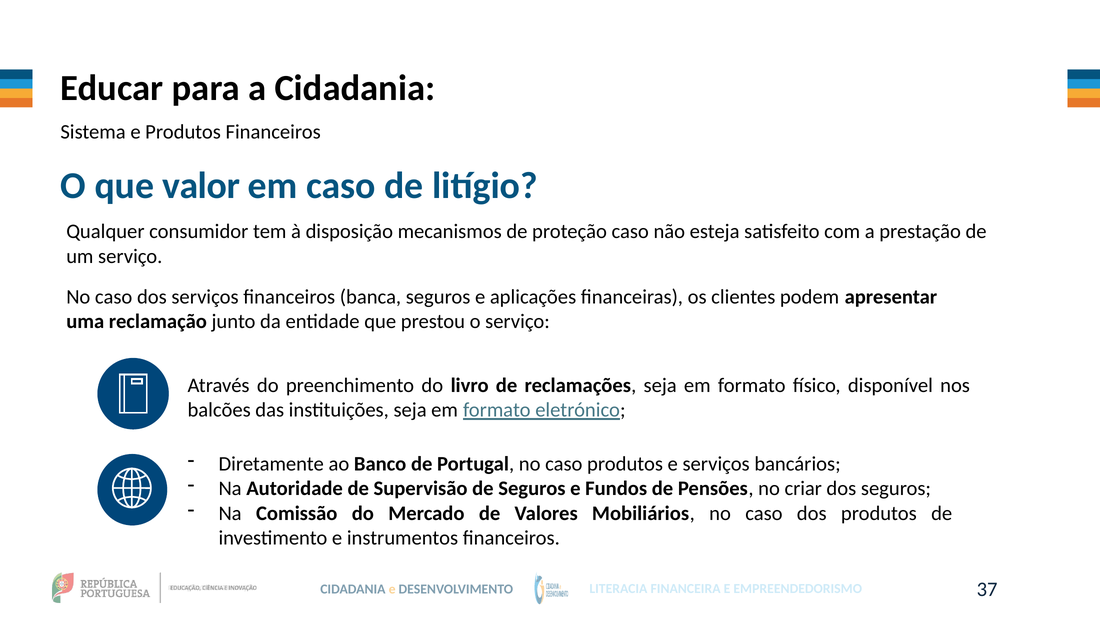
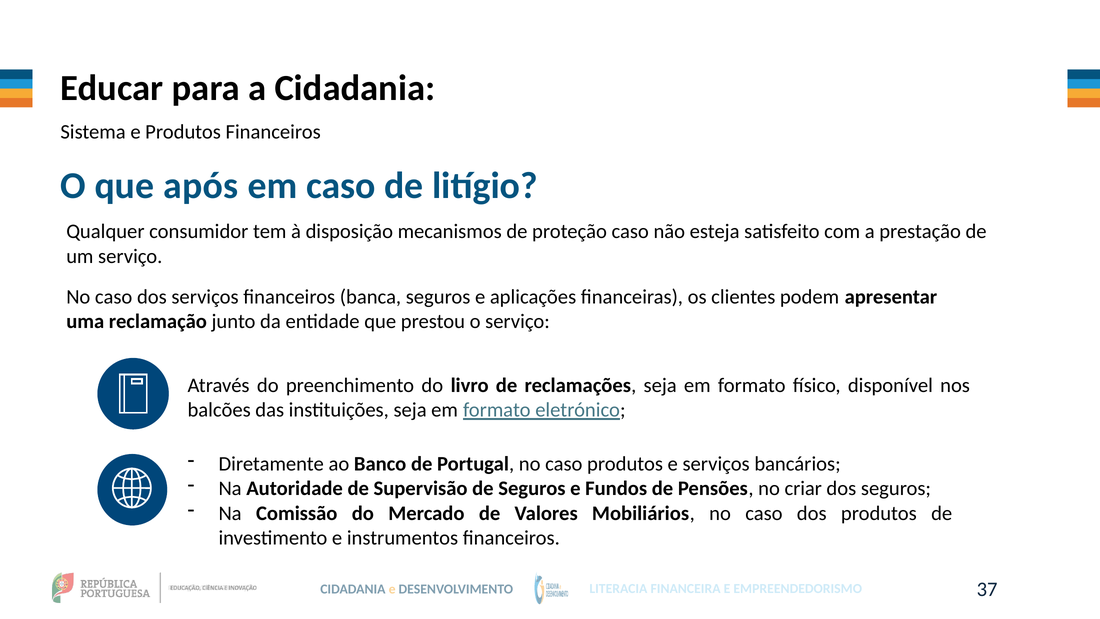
valor: valor -> após (201, 186)
